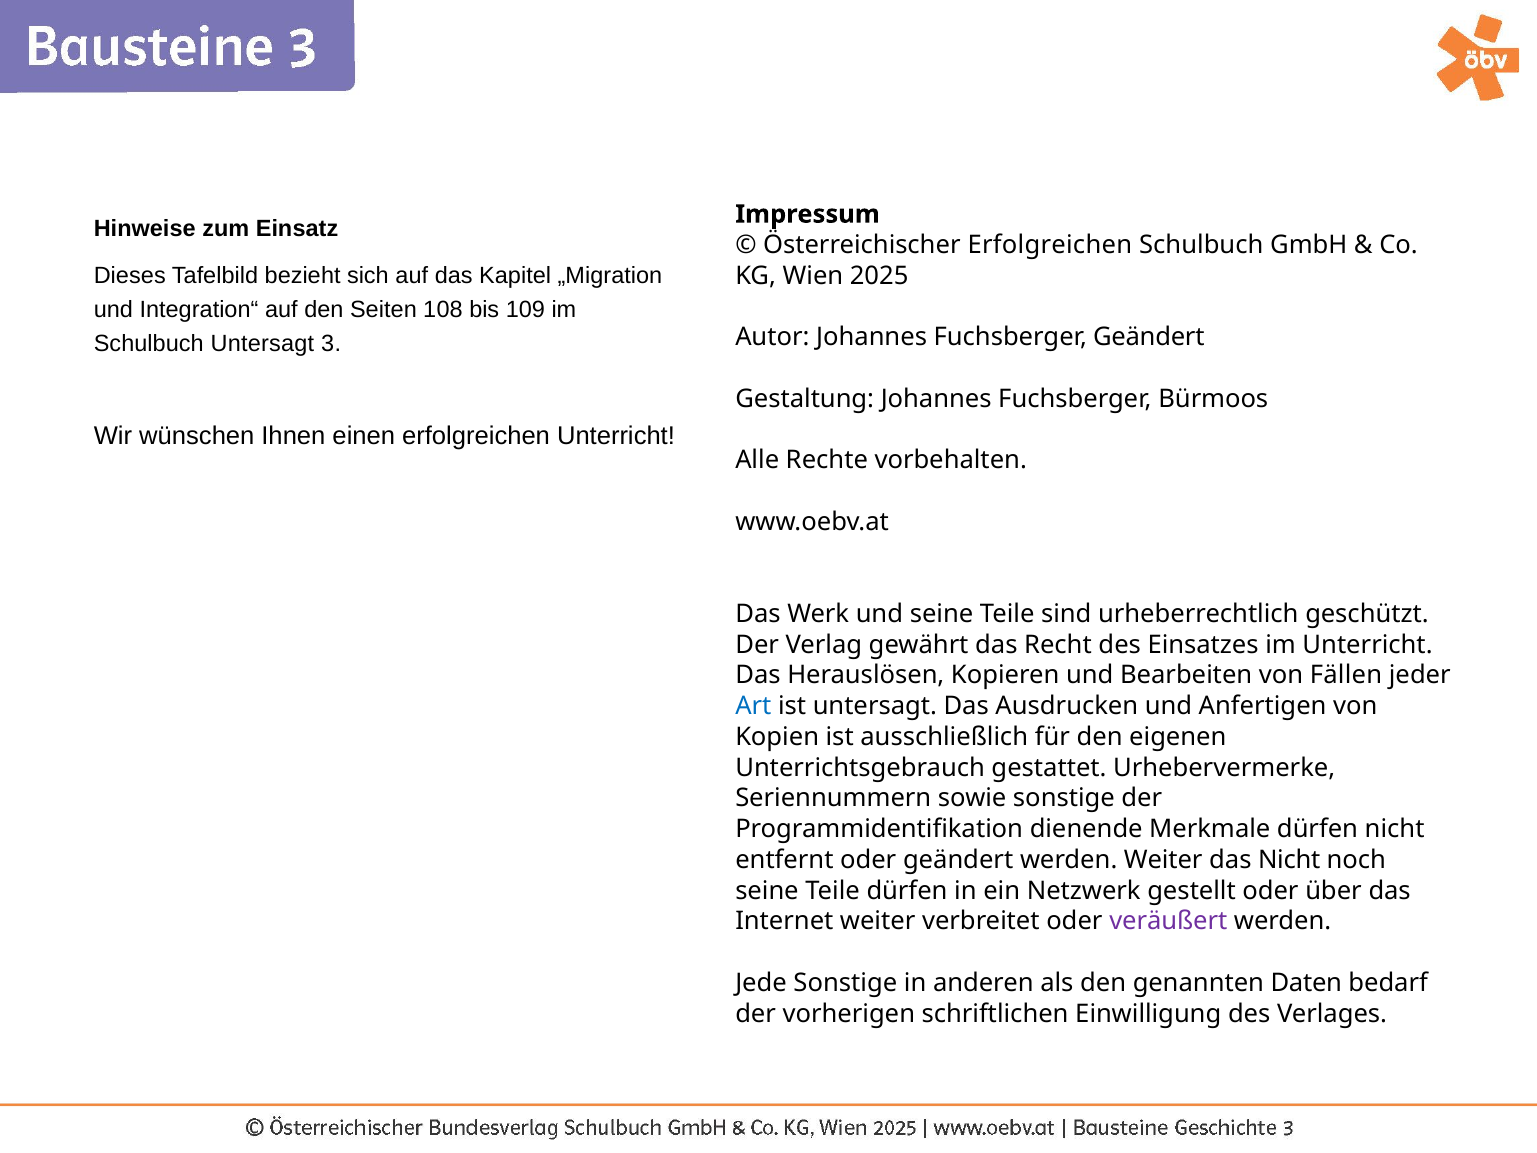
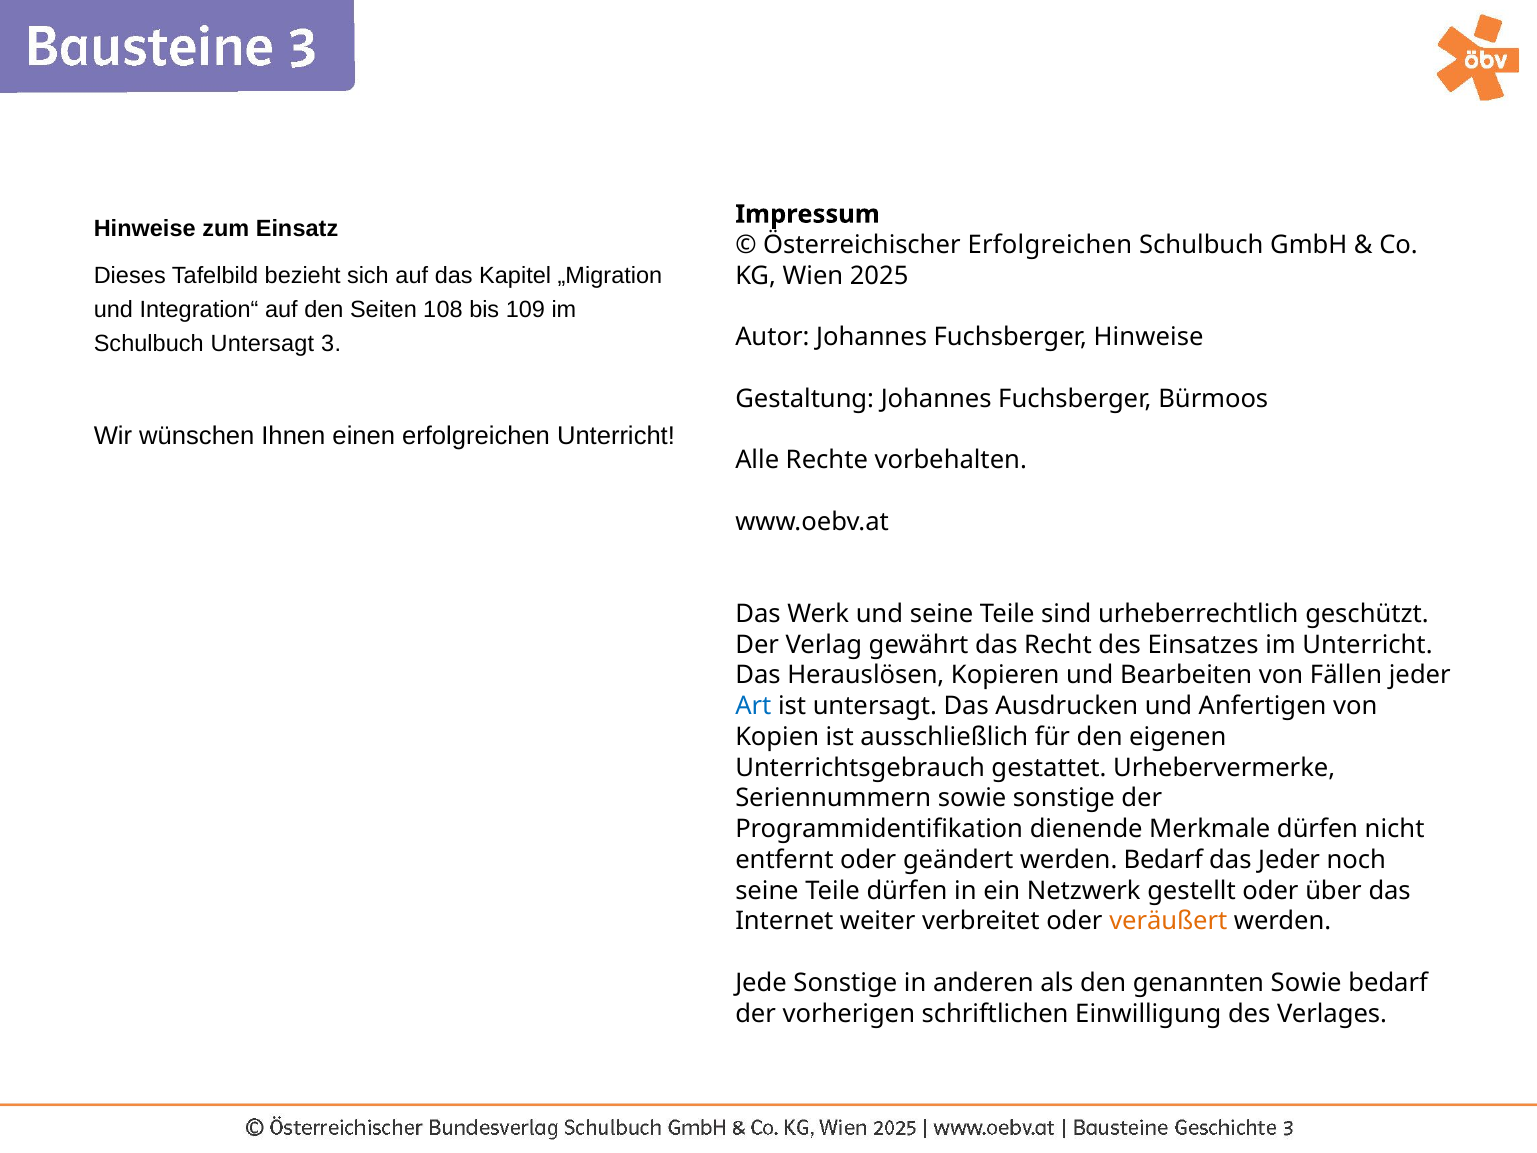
Fuchsberger Geändert: Geändert -> Hinweise (1149, 337)
werden Weiter: Weiter -> Bedarf (1163, 860)
das Nicht: Nicht -> Jeder (1289, 860)
veräußert colour: purple -> orange (1168, 921)
genannten Daten: Daten -> Sowie (1306, 983)
